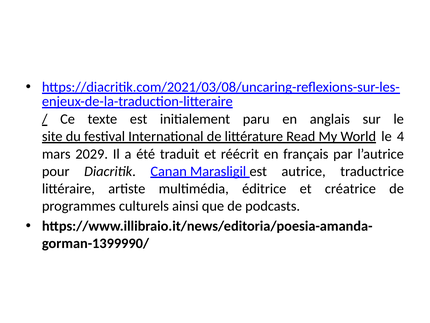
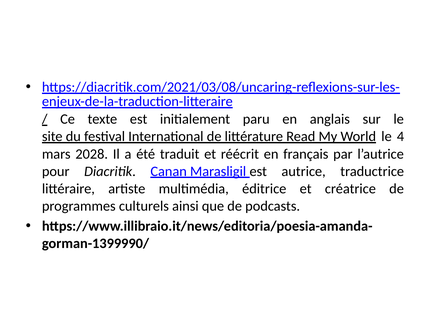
2029: 2029 -> 2028 (92, 154)
